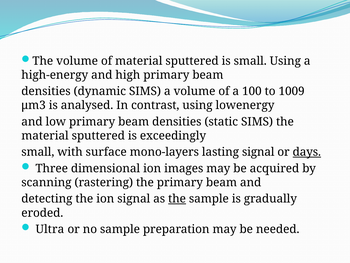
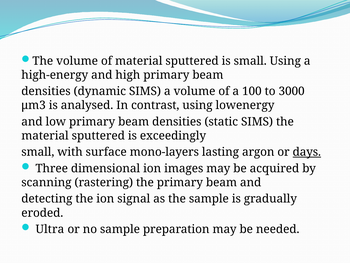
1009: 1009 -> 3000 (292, 91)
lasting signal: signal -> argon (258, 152)
the underline: present -> none (177, 199)
